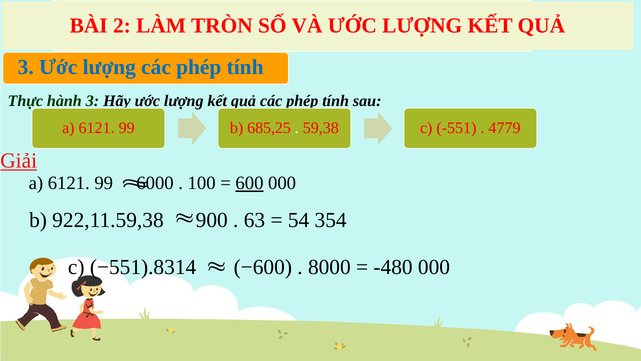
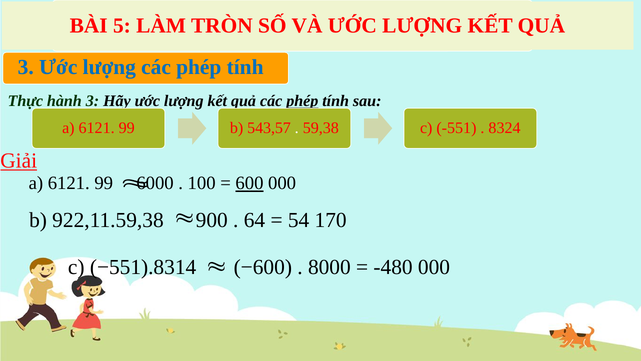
2: 2 -> 5 (122, 25)
phép underline: none -> present (302, 101)
685,25: 685,25 -> 543,57 (269, 128)
4779: 4779 -> 8324 (505, 128)
63: 63 -> 64 (254, 220)
354: 354 -> 170 (331, 220)
